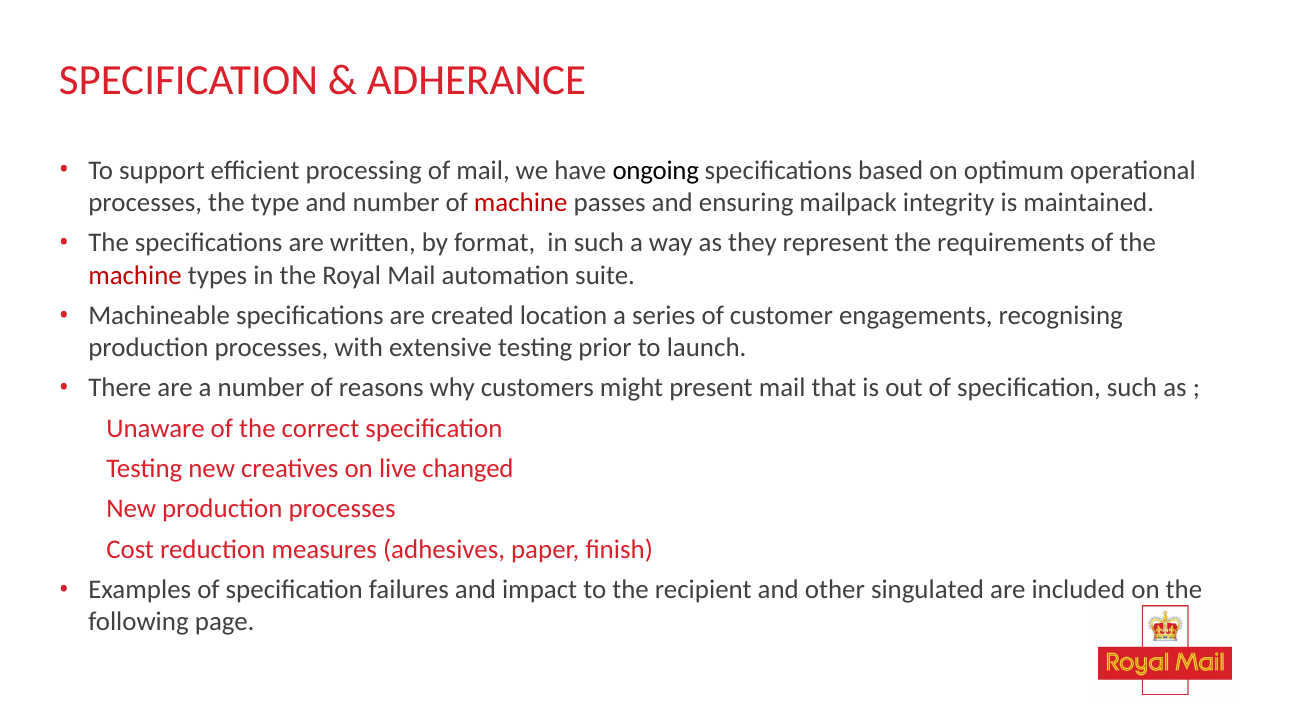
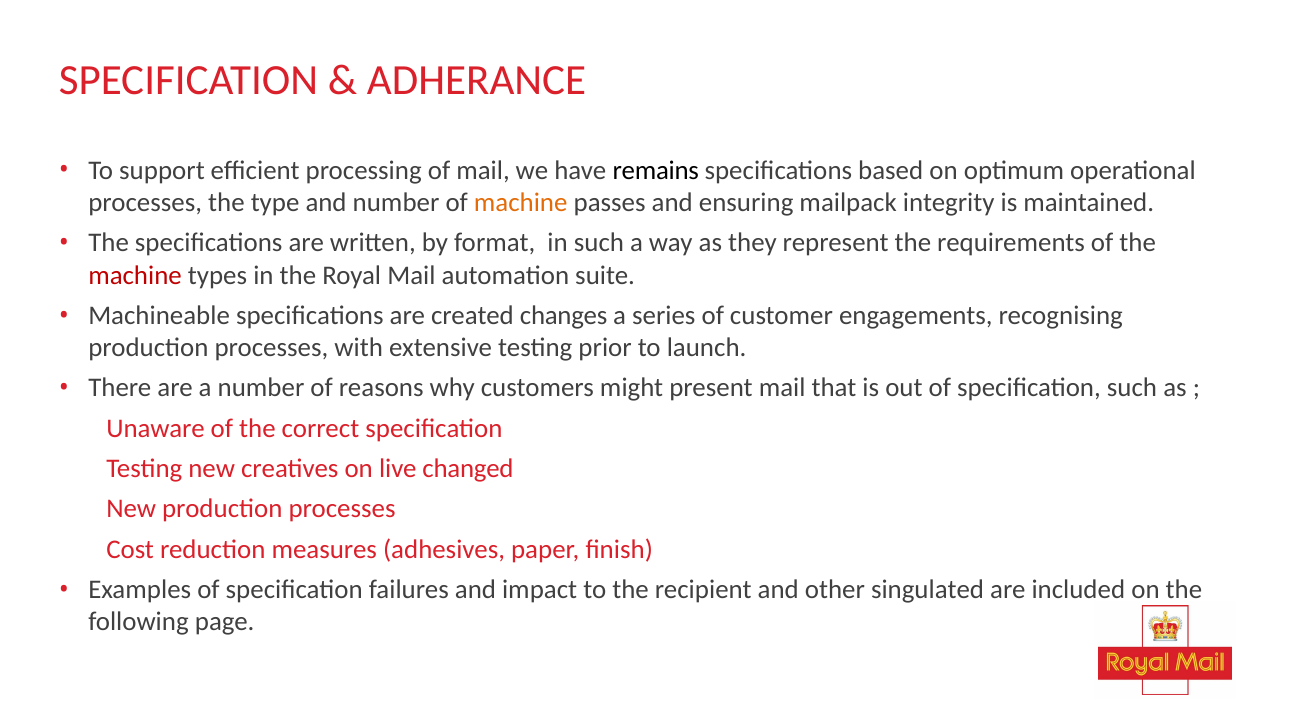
ongoing: ongoing -> remains (656, 171)
machine colour: red -> orange (521, 203)
location: location -> changes (564, 316)
